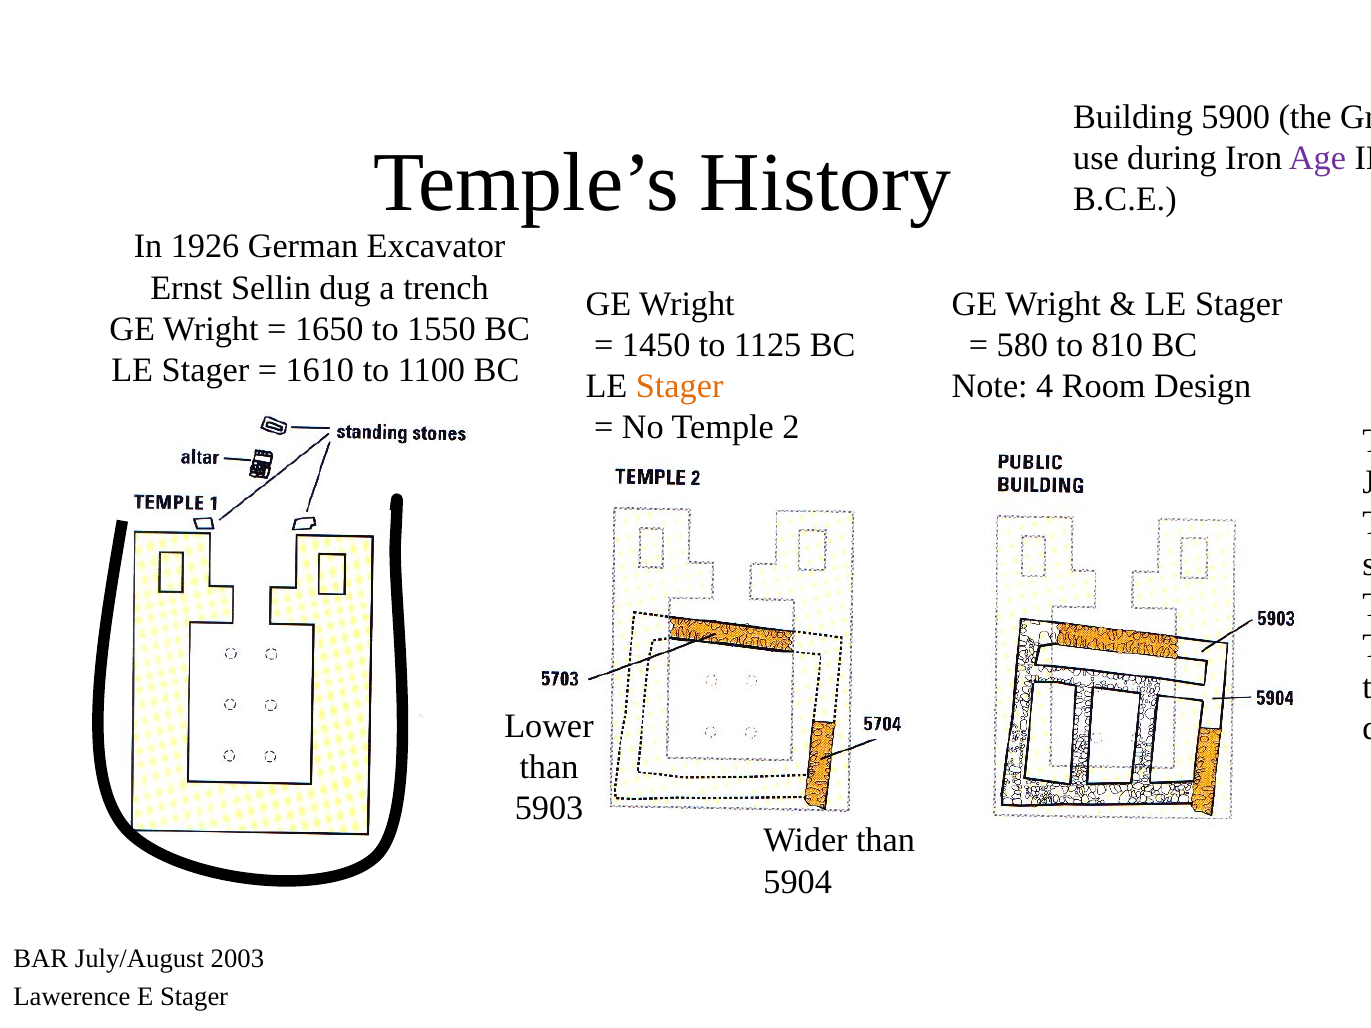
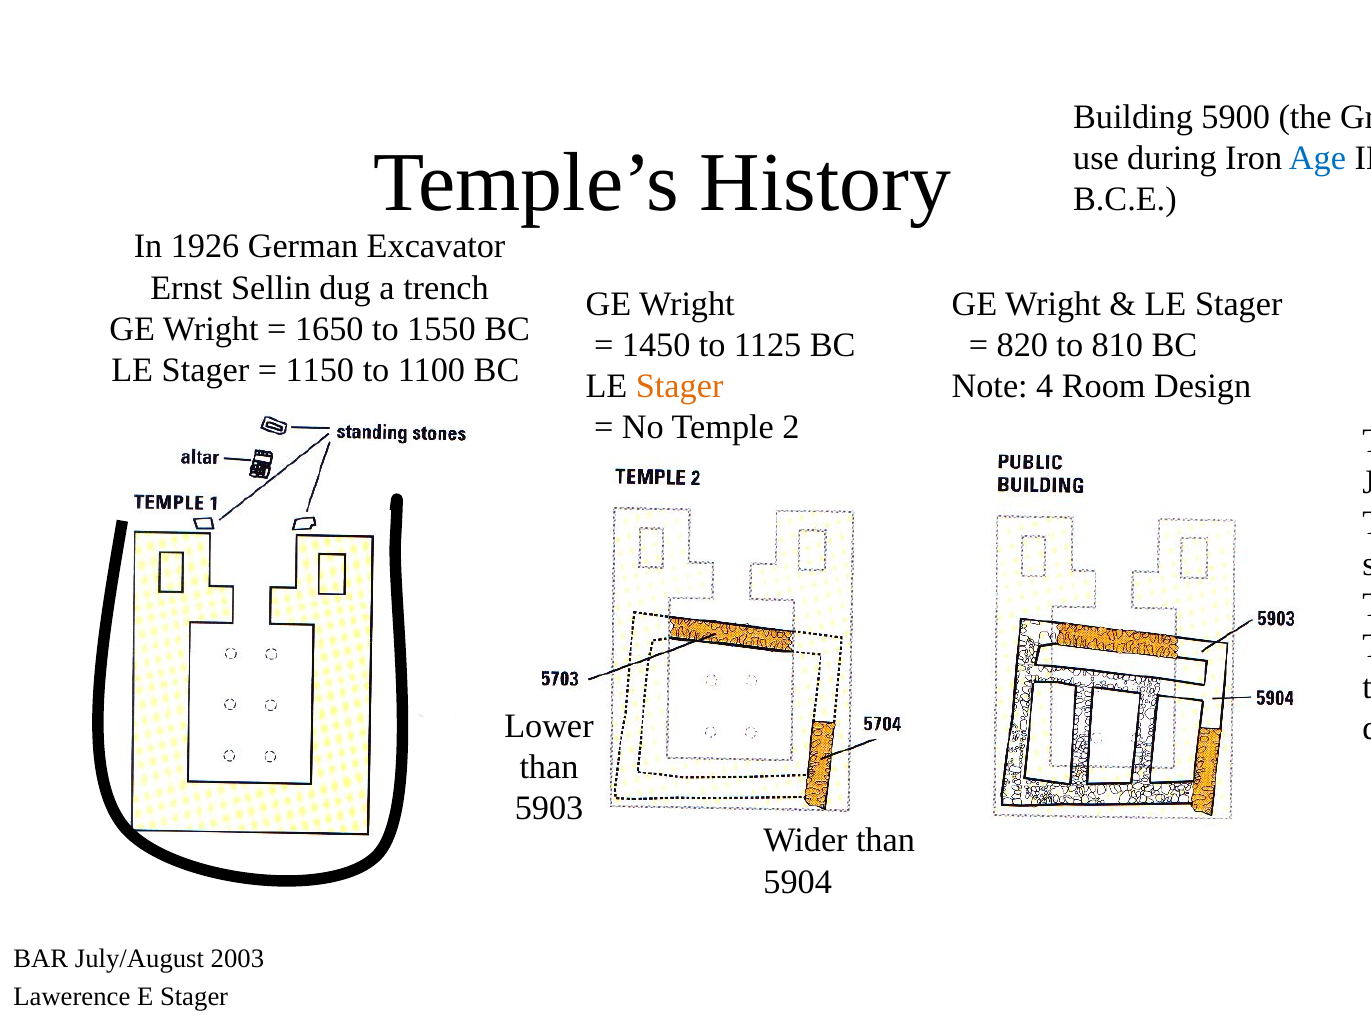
Age colour: purple -> blue (1317, 158)
580: 580 -> 820 (1022, 345)
1610: 1610 -> 1150 (320, 370)
